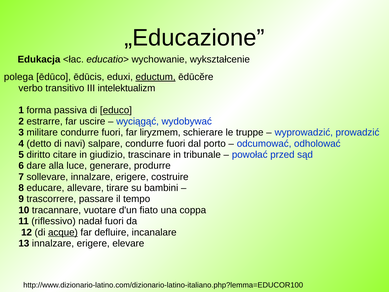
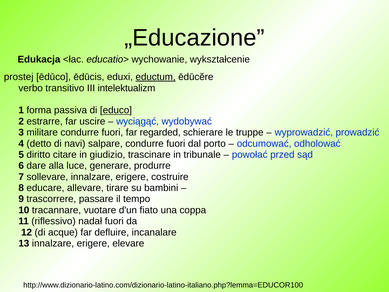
polega: polega -> prostej (19, 77)
liryzmem: liryzmem -> regarded (160, 132)
acque underline: present -> none (63, 232)
